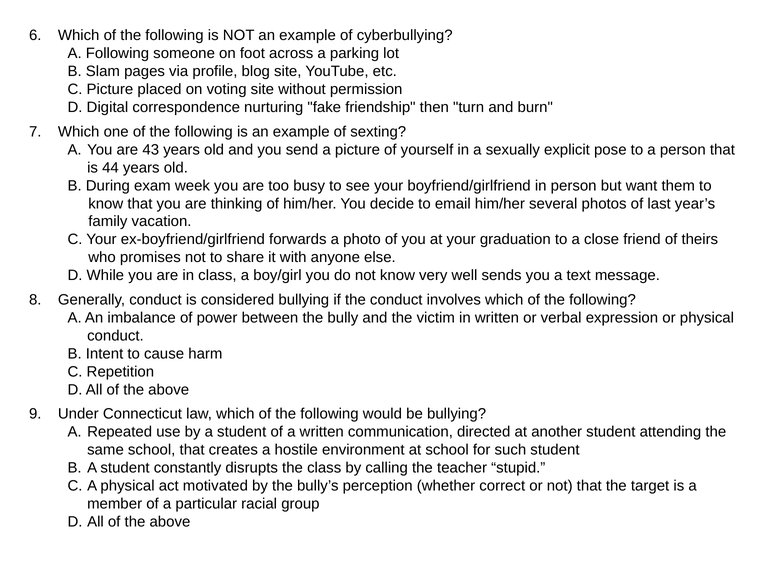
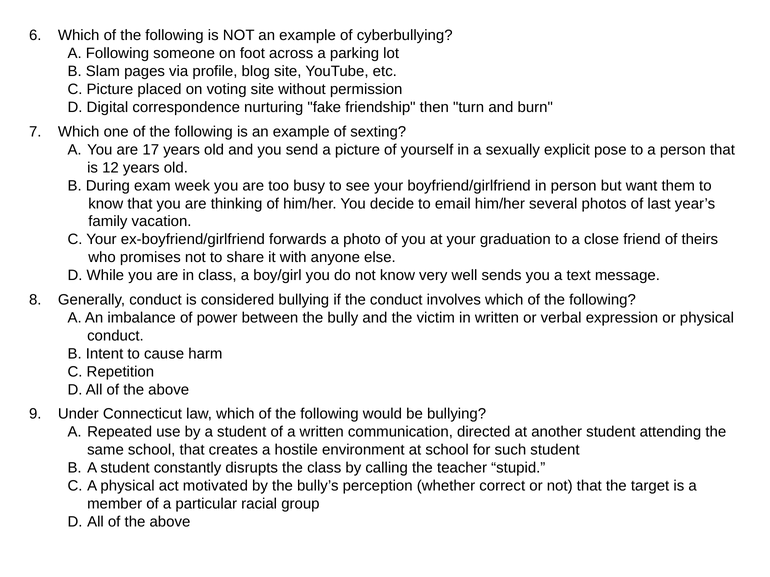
43: 43 -> 17 (151, 150)
44: 44 -> 12 (110, 168)
